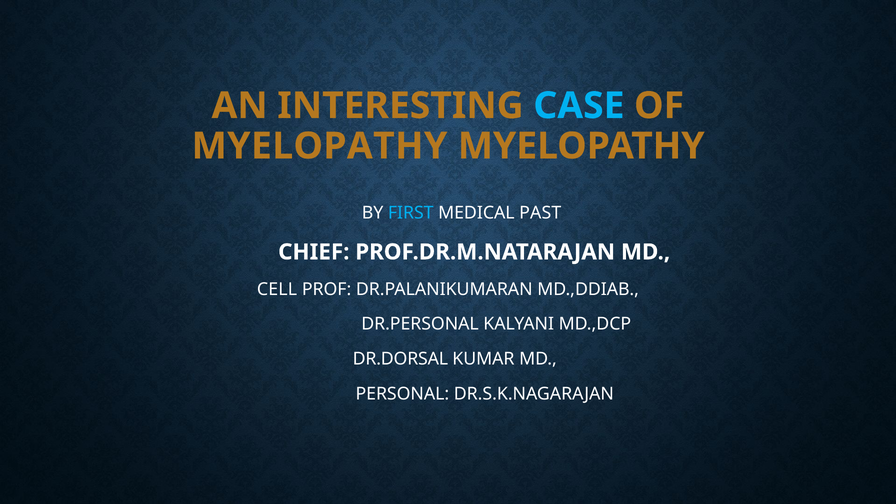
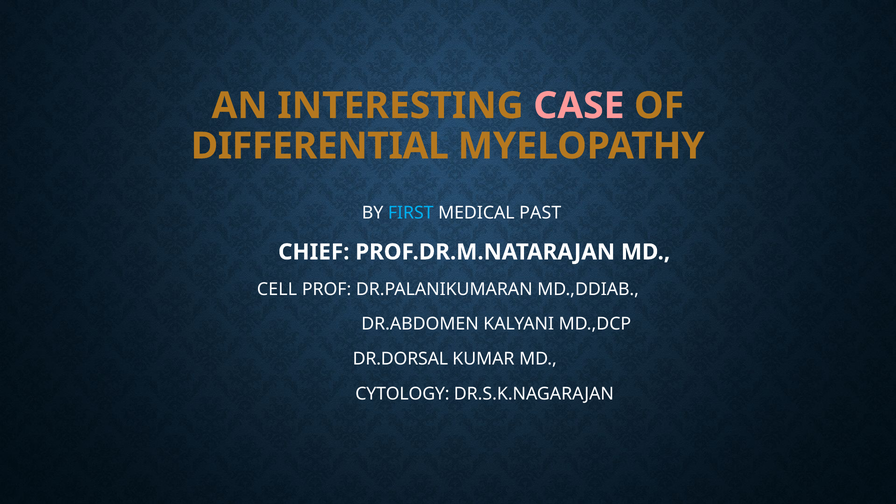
CASE colour: light blue -> pink (579, 106)
MYELOPATHY: MYELOPATHY -> DIFFERENTIAL (320, 146)
DR.PERSONAL: DR.PERSONAL -> DR.ABDOMEN (420, 324)
PERSONAL: PERSONAL -> CYTOLOGY (402, 394)
